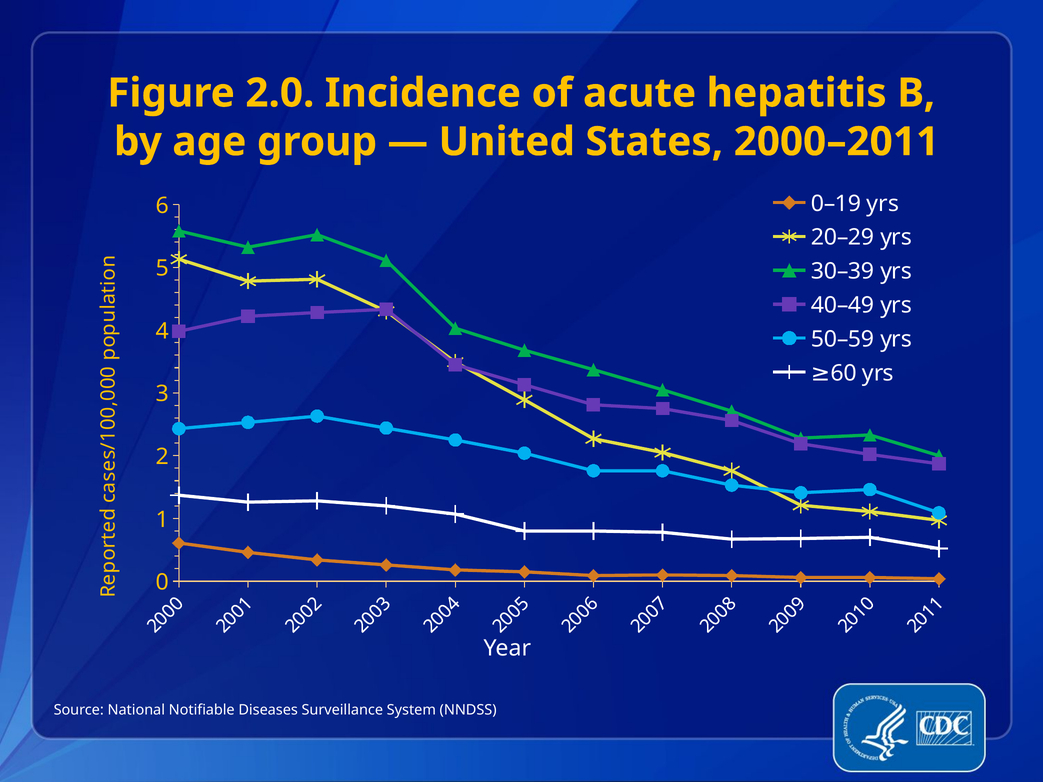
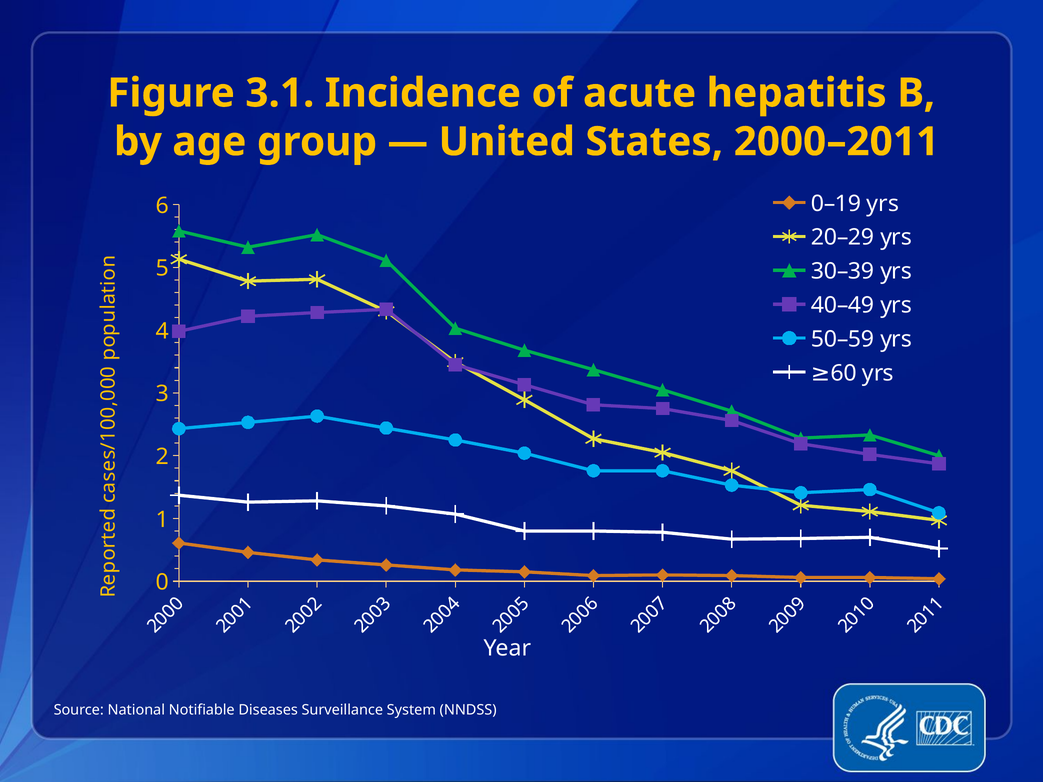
2.0: 2.0 -> 3.1 (280, 93)
